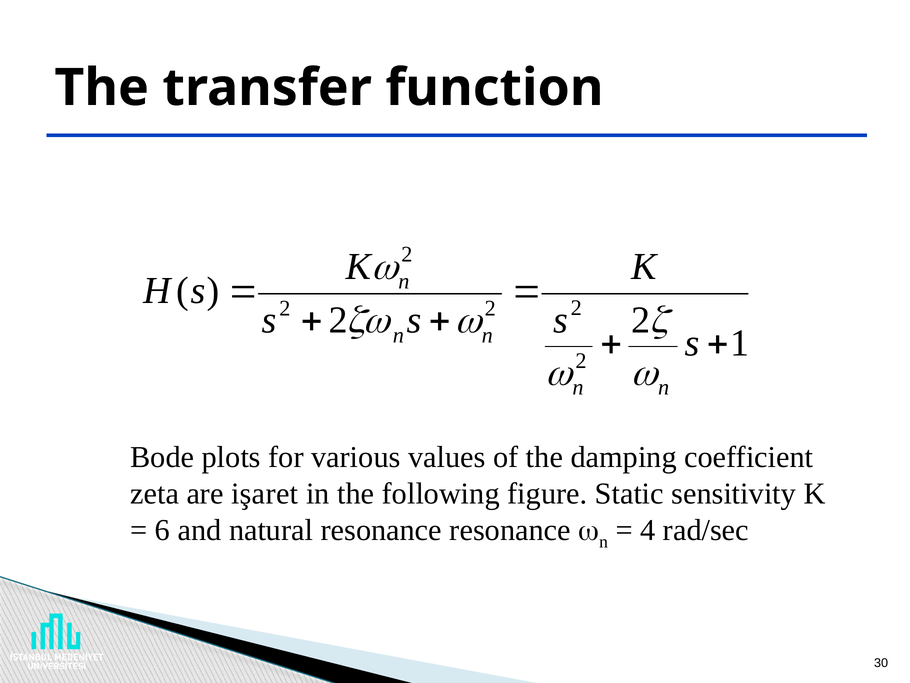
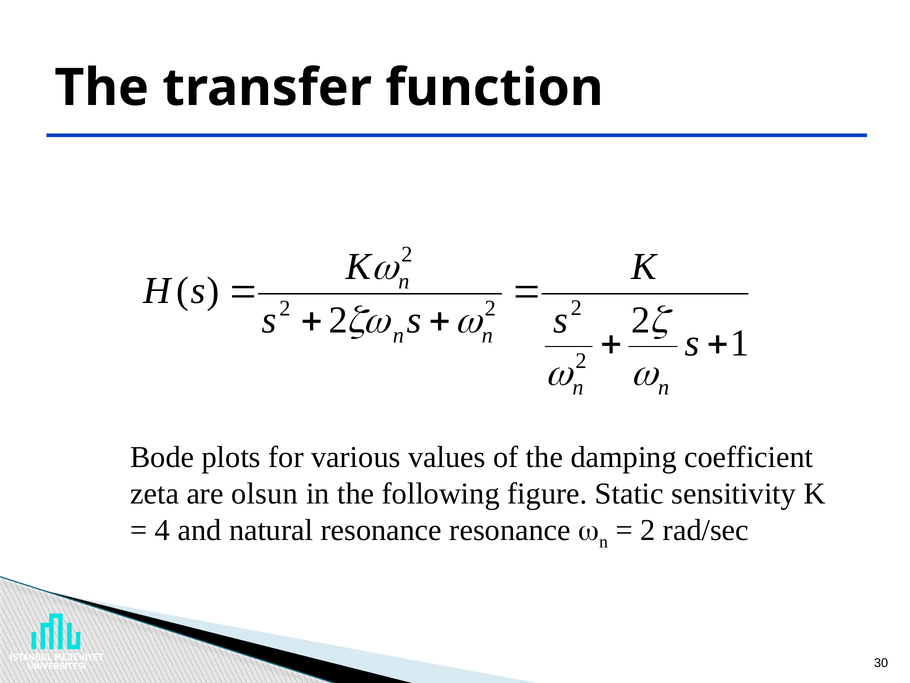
işaret: işaret -> olsun (265, 493)
6: 6 -> 4 (162, 530)
4: 4 -> 2 (648, 530)
